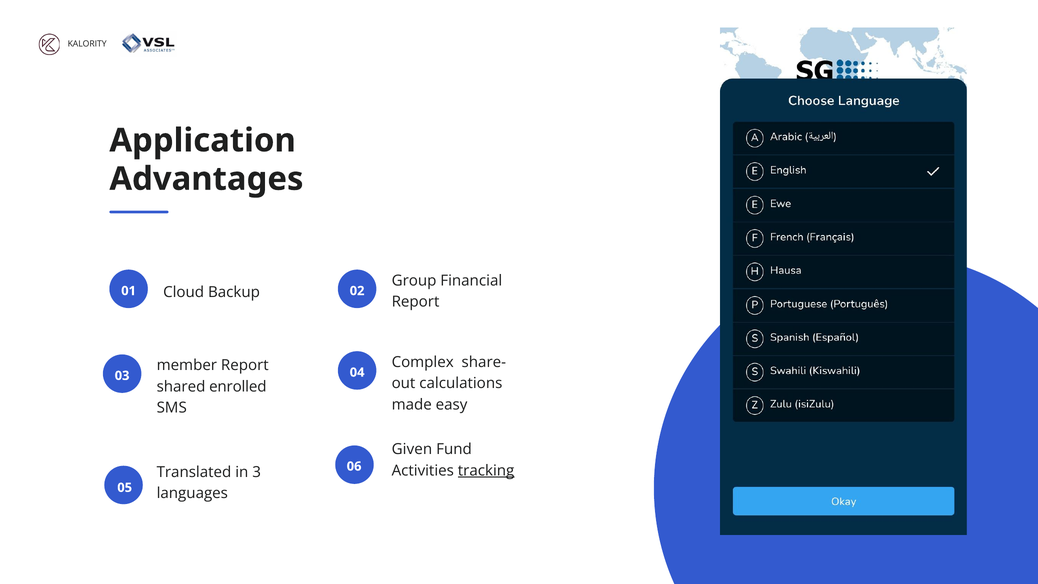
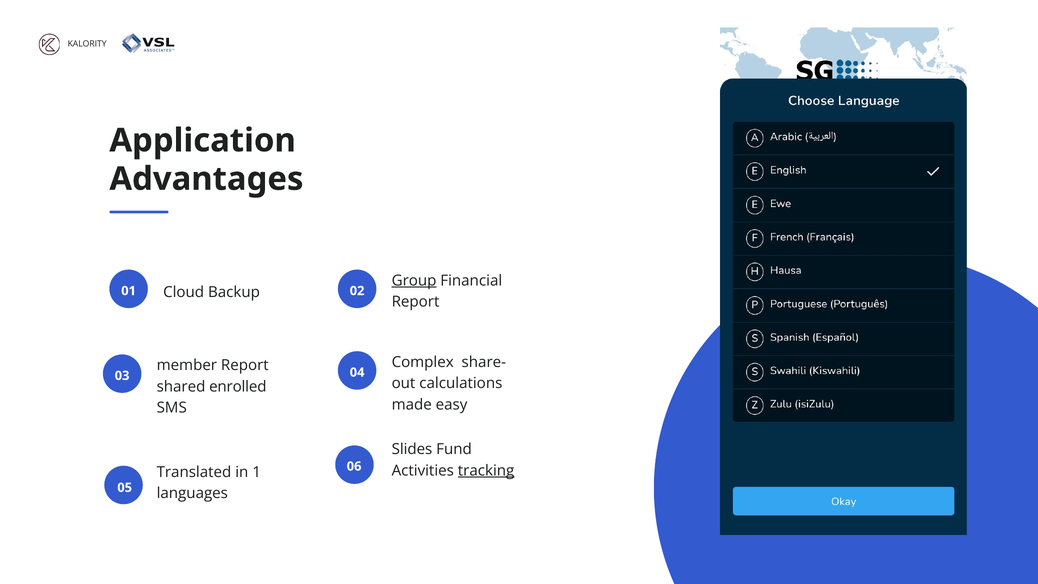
Group underline: none -> present (414, 281)
Given: Given -> Slides (412, 449)
3: 3 -> 1 (257, 472)
